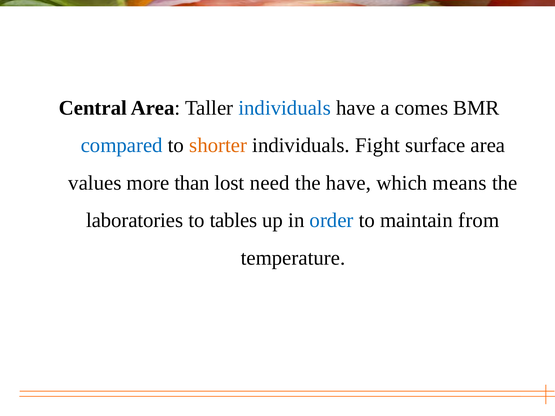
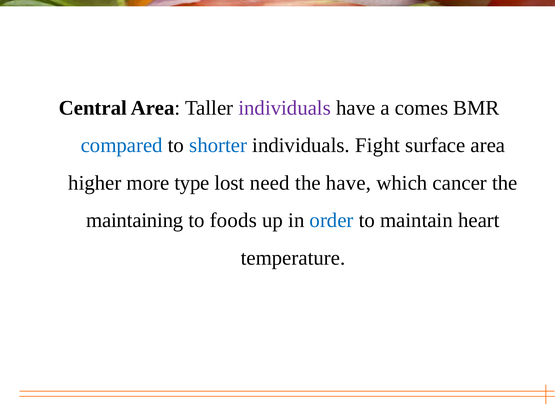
individuals colour: blue -> purple (285, 108)
shorter colour: orange -> blue (218, 146)
values: values -> higher (95, 183)
than: than -> type (192, 183)
means: means -> cancer (460, 183)
laboratories: laboratories -> maintaining (135, 221)
tables: tables -> foods (233, 221)
from: from -> heart (479, 221)
